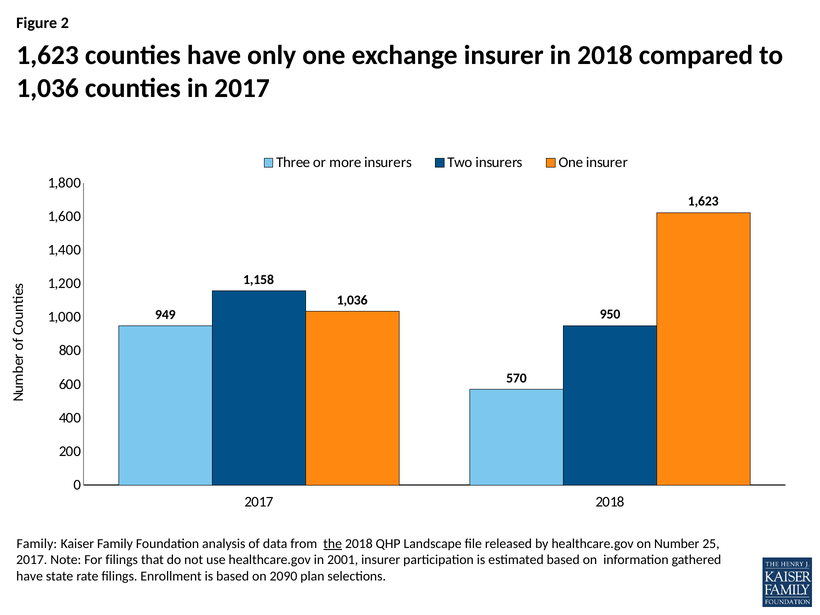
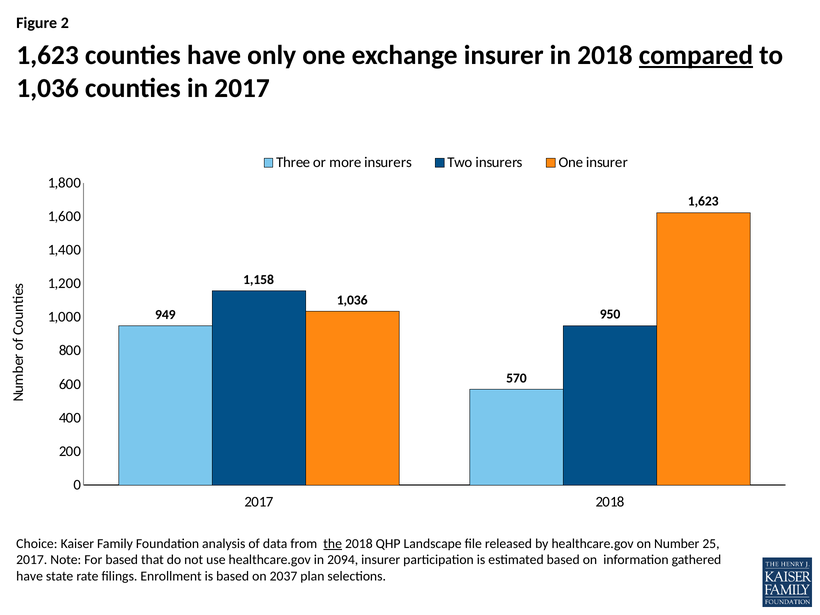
compared underline: none -> present (696, 55)
Family: Family -> Choice (37, 544)
For filings: filings -> based (122, 560)
2001: 2001 -> 2094 (343, 560)
2090: 2090 -> 2037 (284, 576)
